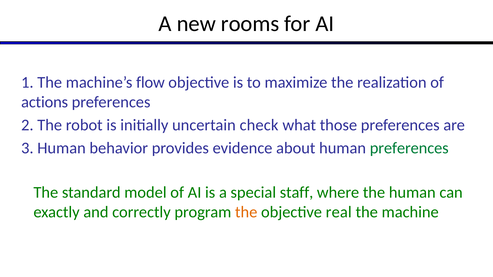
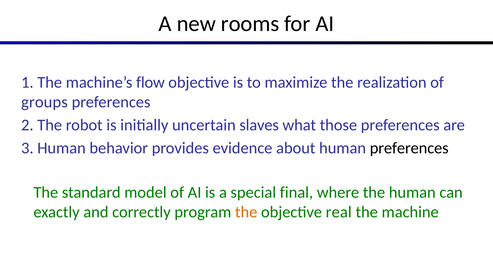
actions: actions -> groups (44, 102)
check: check -> slaves (259, 125)
preferences colour: green -> black (409, 148)
staff: staff -> final (296, 193)
